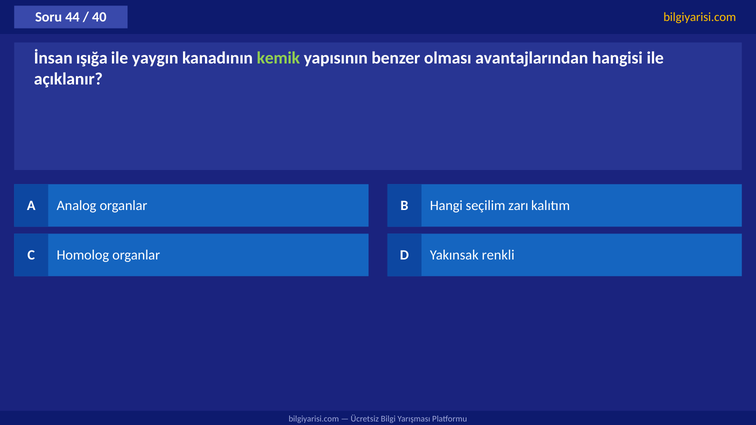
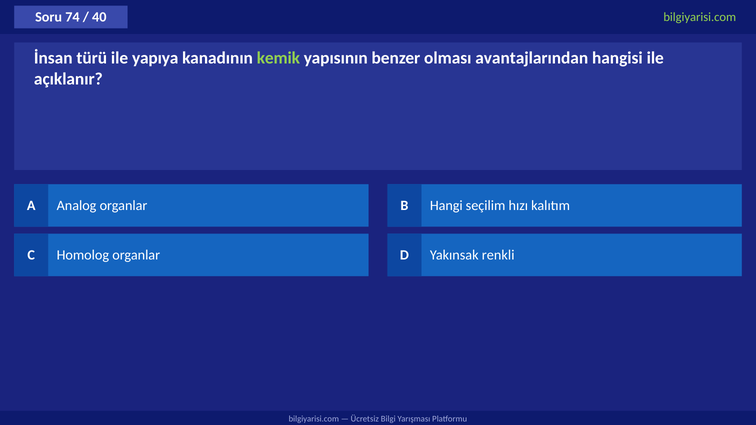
44: 44 -> 74 (72, 17)
bilgiyarisi.com colour: yellow -> light green (700, 17)
ışığa: ışığa -> türü (92, 58)
yaygın: yaygın -> yapıya (155, 58)
zarı: zarı -> hızı (518, 206)
